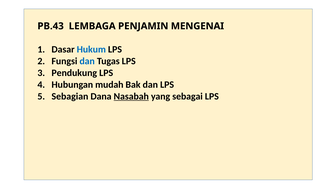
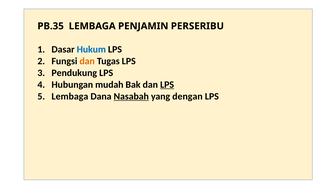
PB.43: PB.43 -> PB.35 (51, 26)
MENGENAI: MENGENAI -> PERSERIBU (197, 26)
dan colour: blue -> orange (87, 61)
LPS underline: none -> present (167, 85)
Sebagian: Sebagian -> Lembaga (70, 96)
sebagai: sebagai -> dengan (187, 96)
